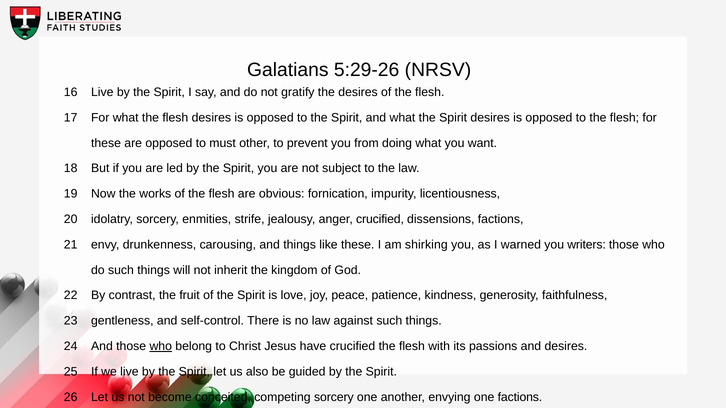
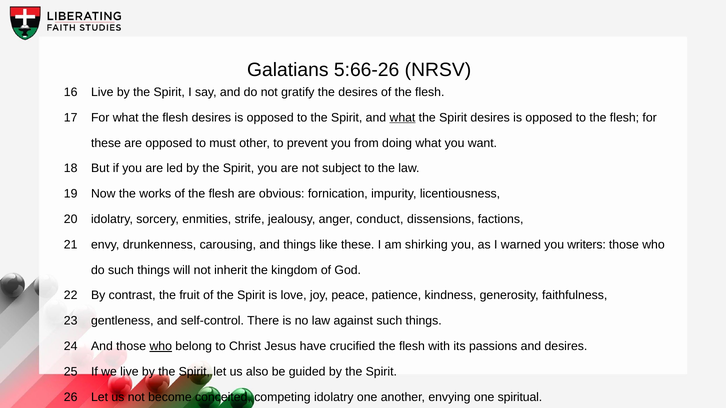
5:29-26: 5:29-26 -> 5:66-26 (367, 70)
what underline: none -> present (402, 118)
anger crucified: crucified -> conduct (380, 219)
competing sorcery: sorcery -> idolatry (334, 397)
one factions: factions -> spiritual (520, 397)
